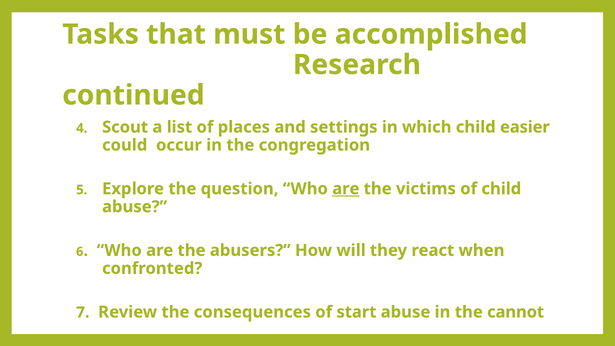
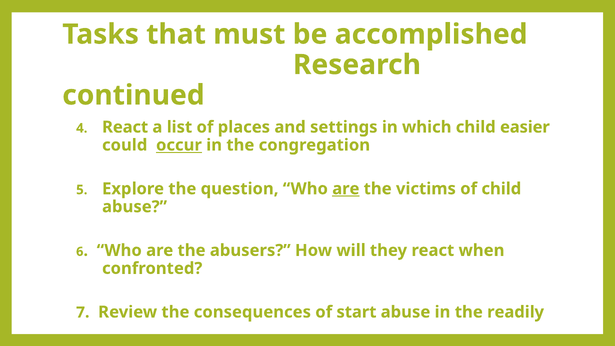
Scout: Scout -> React (125, 127)
occur underline: none -> present (179, 145)
cannot: cannot -> readily (516, 312)
